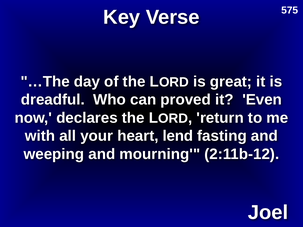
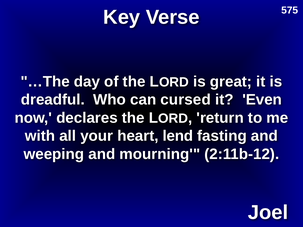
proved: proved -> cursed (186, 100)
